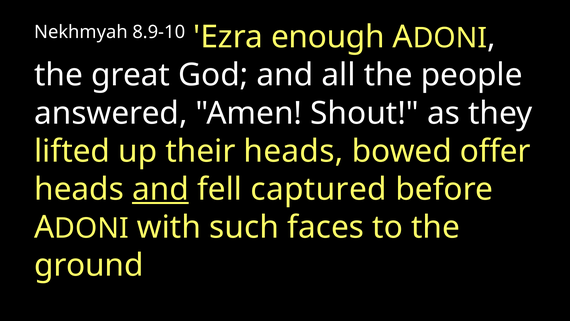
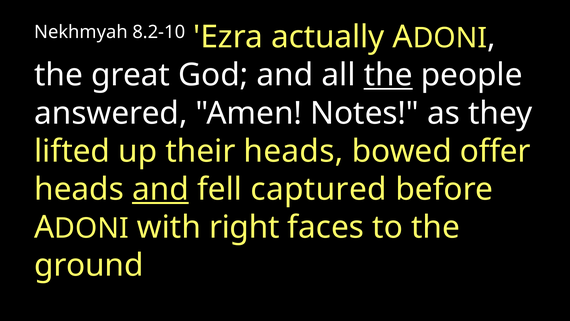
8.9-10: 8.9-10 -> 8.2-10 (159, 32)
enough: enough -> actually (328, 37)
the underline: none -> present (388, 75)
Shout: Shout -> Notes (365, 113)
such: such -> right (244, 227)
